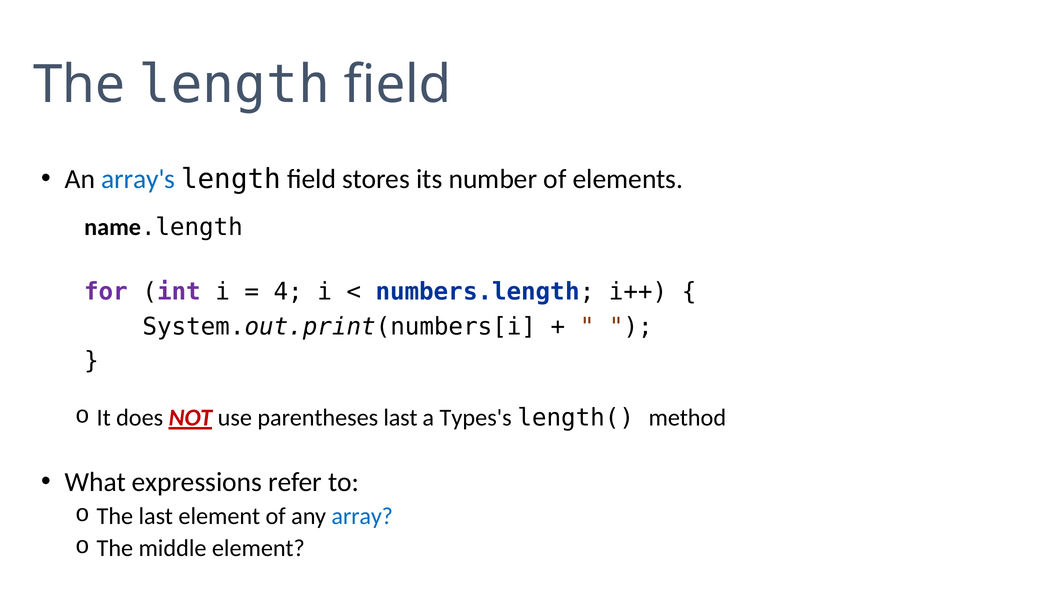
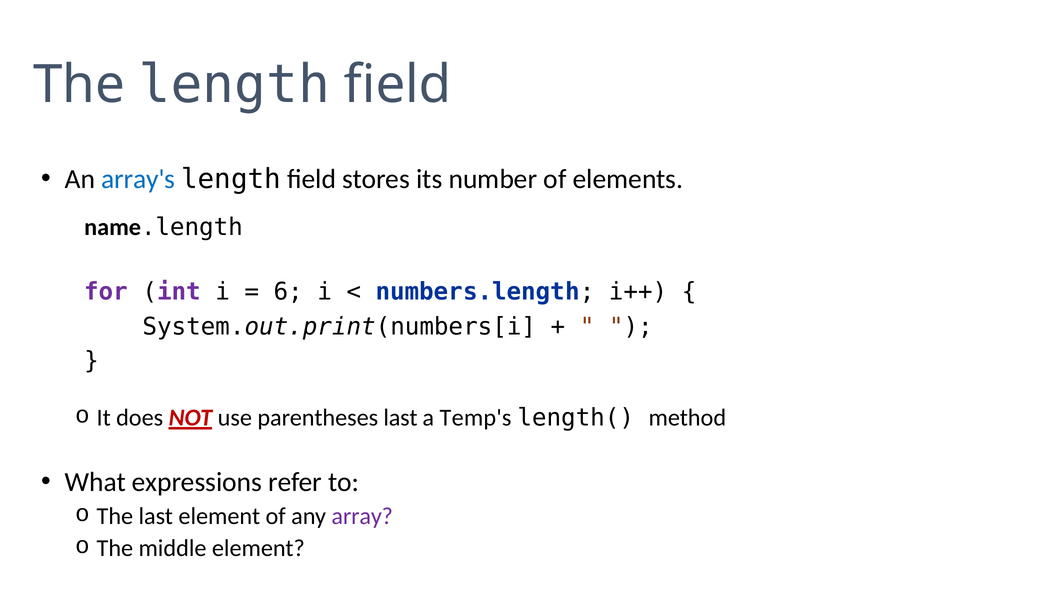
4: 4 -> 6 (288, 291)
Types's: Types's -> Temp's (476, 418)
array colour: blue -> purple (362, 516)
